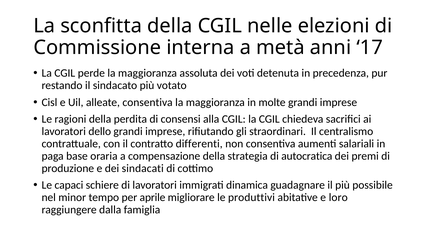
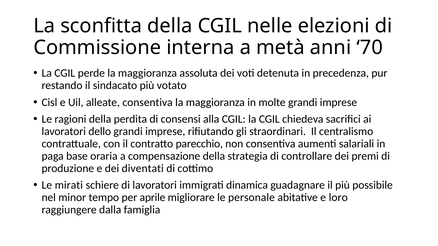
17: 17 -> 70 (370, 48)
differenti: differenti -> parecchio (199, 144)
autocratica: autocratica -> controllare (307, 156)
sindacati: sindacati -> diventati (143, 169)
capaci: capaci -> mirati (69, 186)
produttivi: produttivi -> personale (251, 198)
